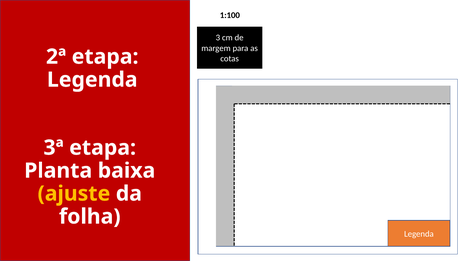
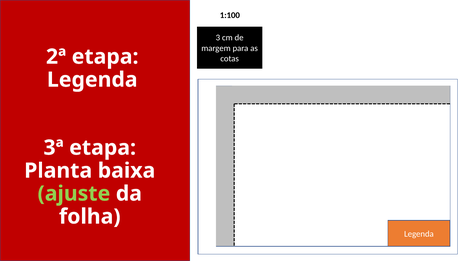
ajuste colour: yellow -> light green (74, 194)
